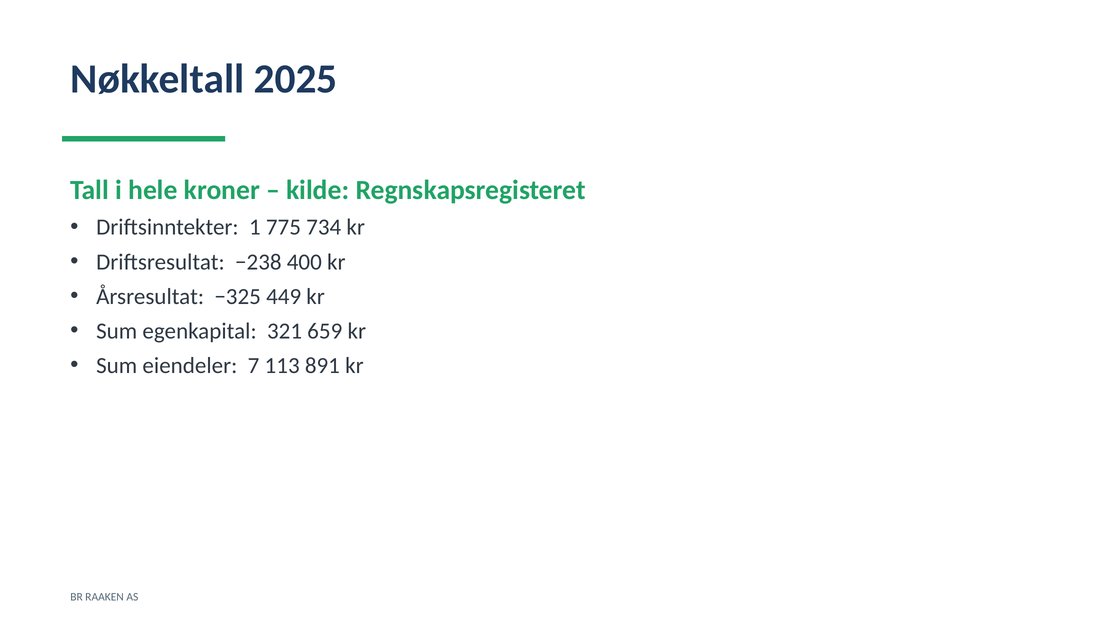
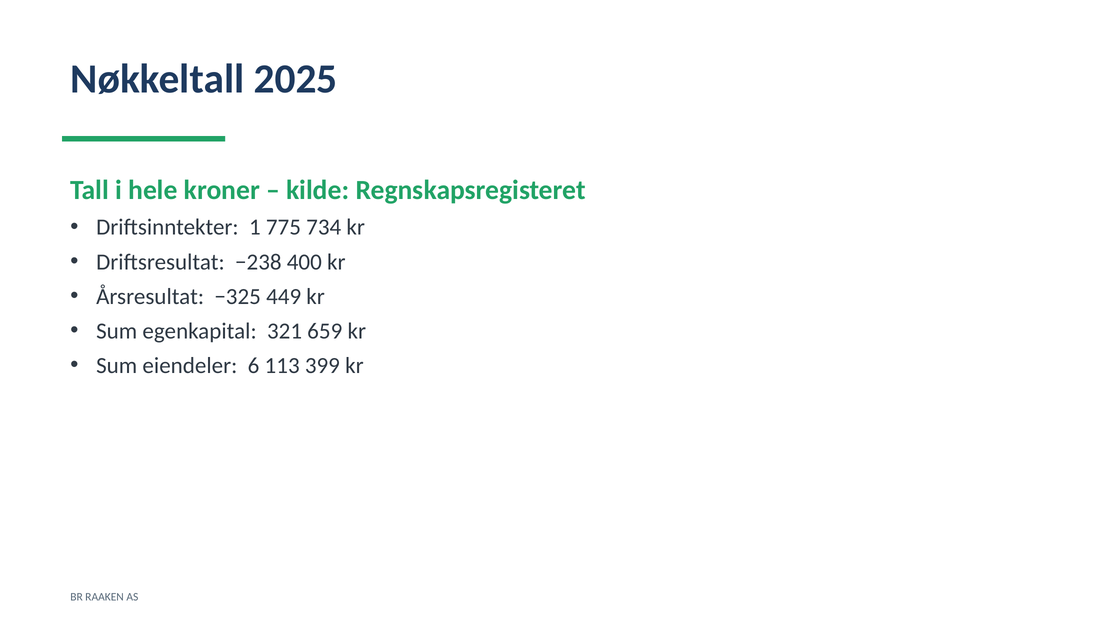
7: 7 -> 6 (254, 365)
891: 891 -> 399 (322, 365)
